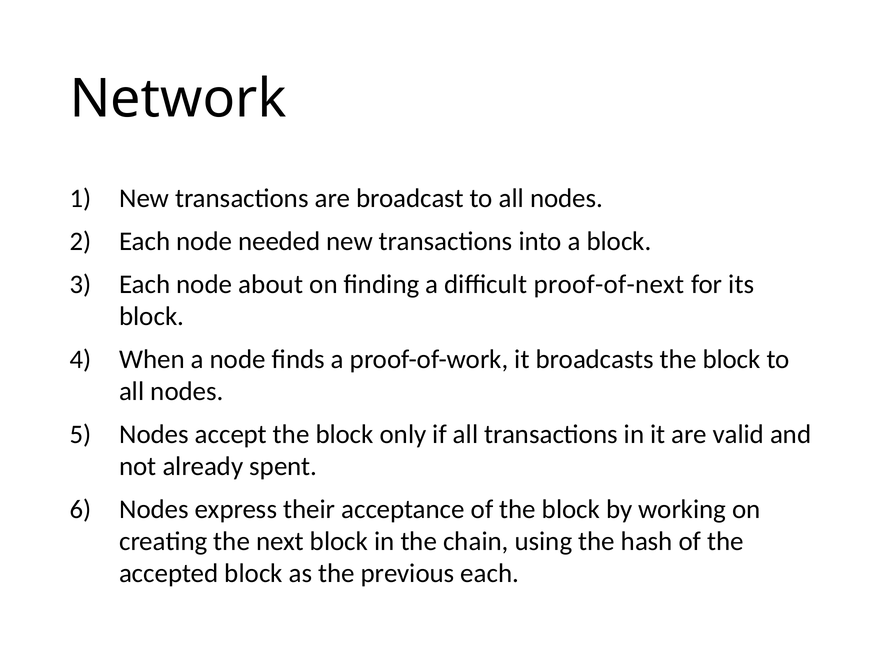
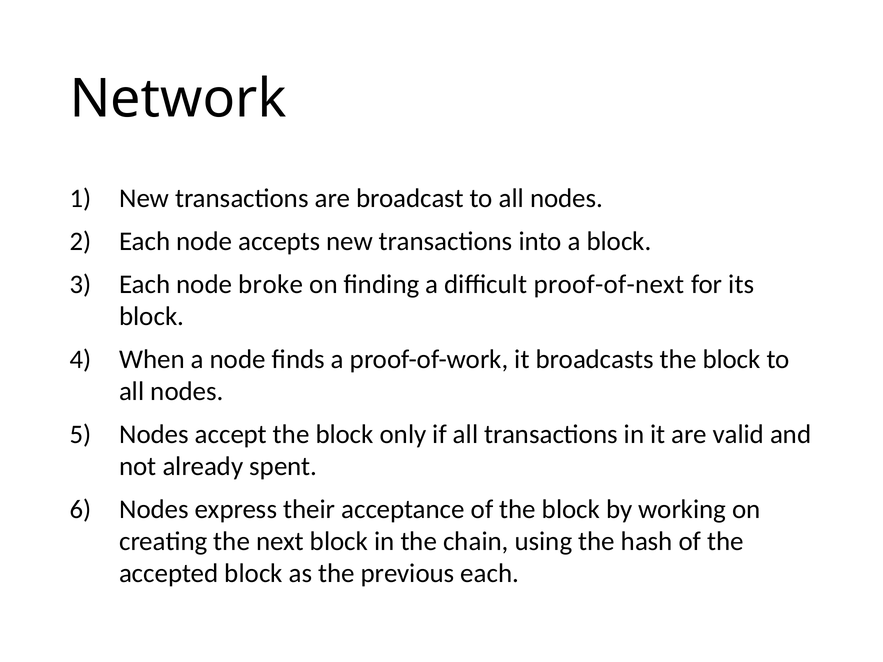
needed: needed -> accepts (279, 241)
about: about -> broke (271, 285)
